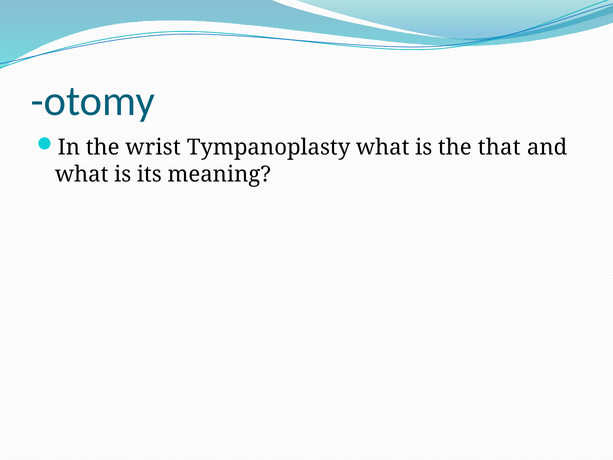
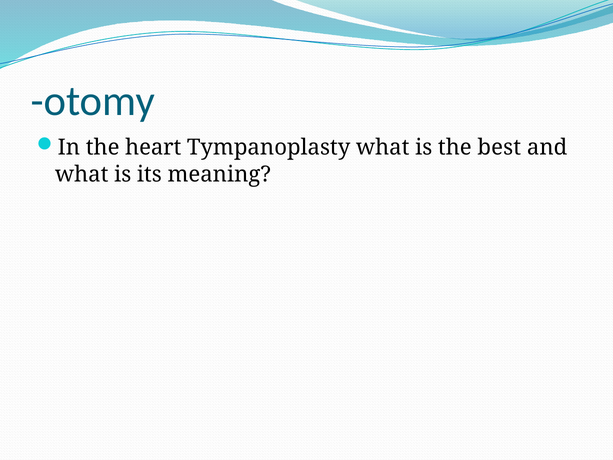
wrist: wrist -> heart (153, 148)
that: that -> best (499, 148)
